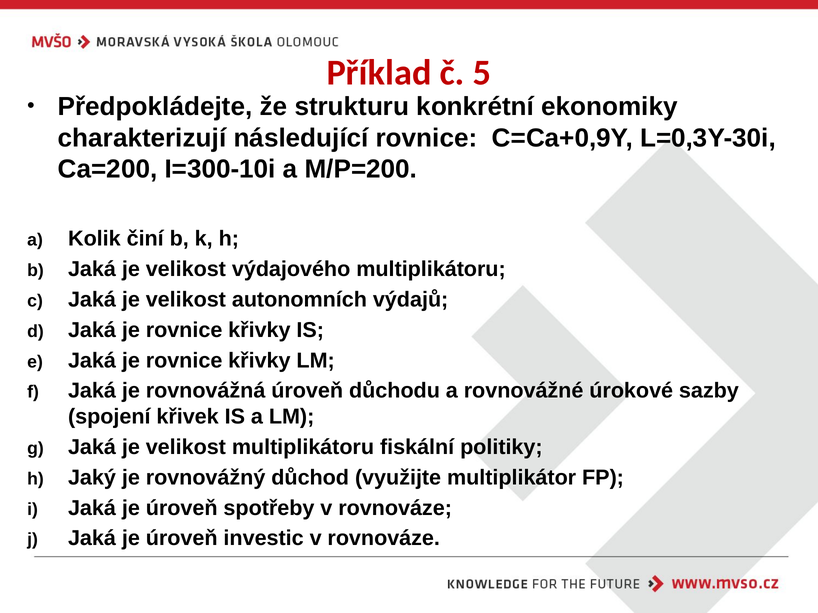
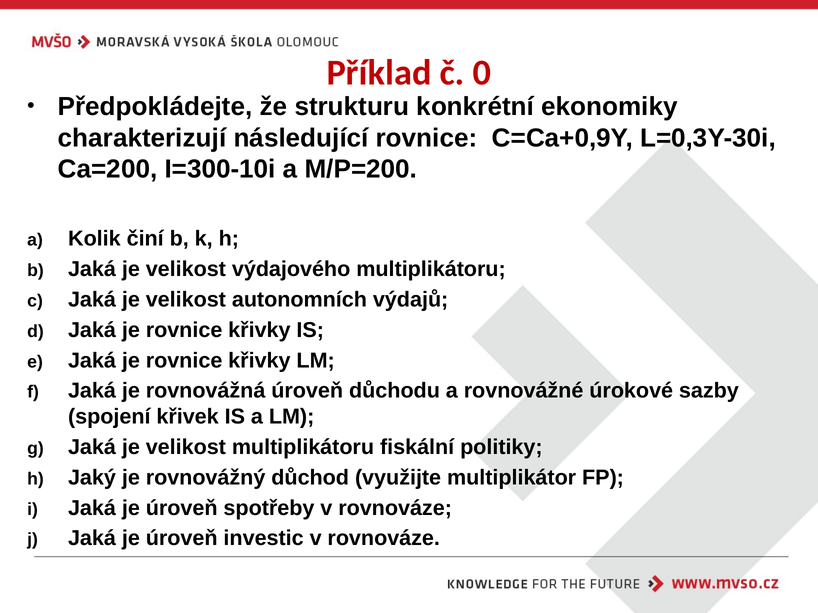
5: 5 -> 0 (482, 73)
